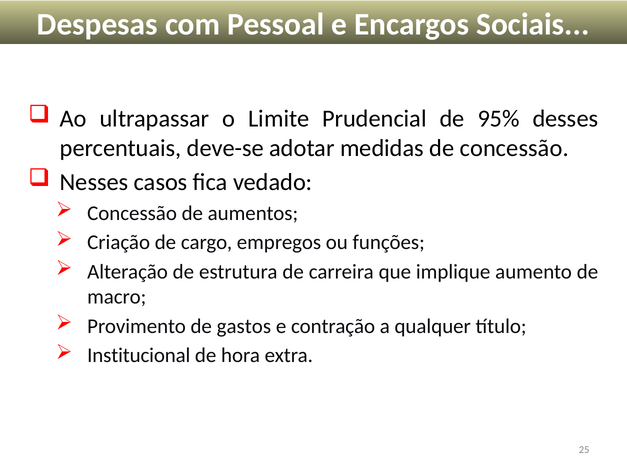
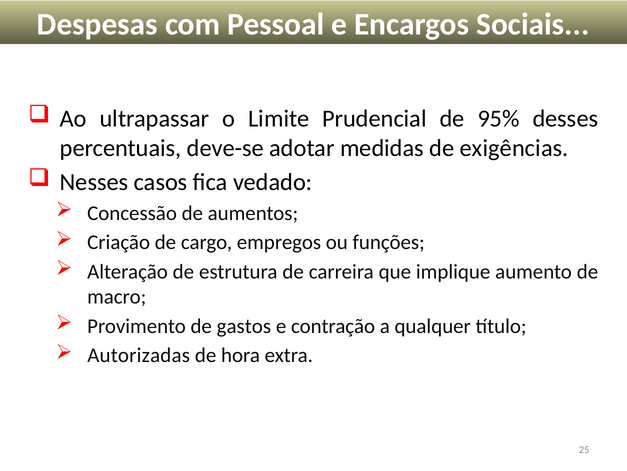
de concessão: concessão -> exigências (514, 148)
Institucional: Institucional -> Autorizadas (139, 355)
